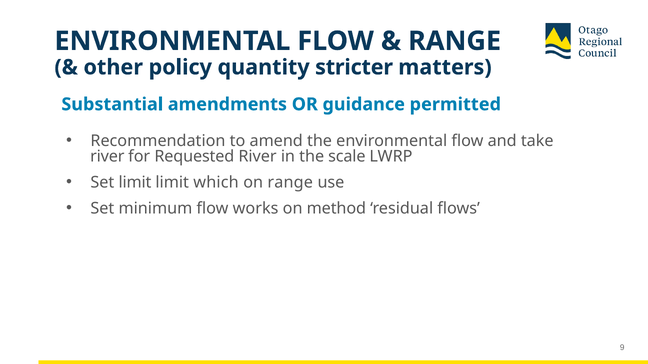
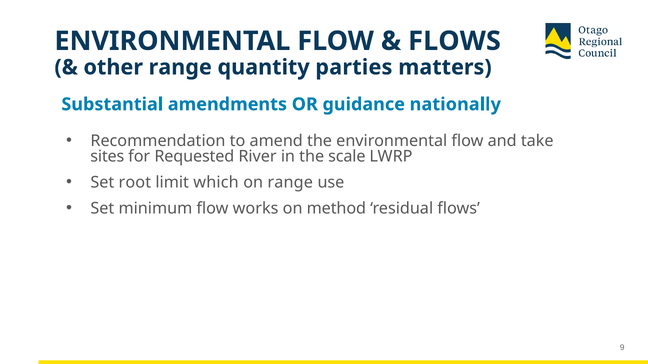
RANGE: RANGE -> FLOWS (455, 41)
other policy: policy -> range (180, 67)
stricter: stricter -> parties (354, 67)
permitted: permitted -> nationally (455, 104)
river: river -> sites (107, 156)
Set limit: limit -> root (135, 183)
